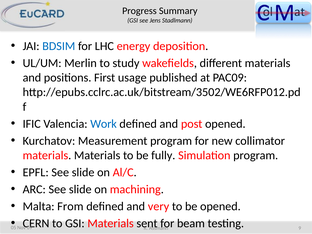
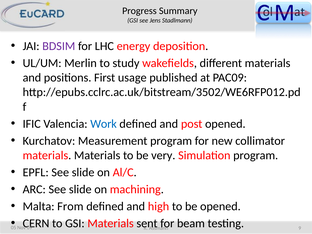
BDSIM colour: blue -> purple (59, 46)
fully: fully -> very (163, 155)
very: very -> high (159, 206)
